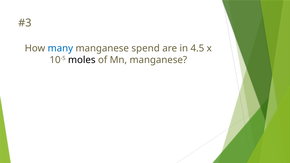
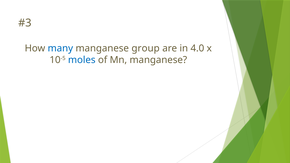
spend: spend -> group (146, 48)
4.5: 4.5 -> 4.0 (197, 48)
moles colour: black -> blue (82, 60)
